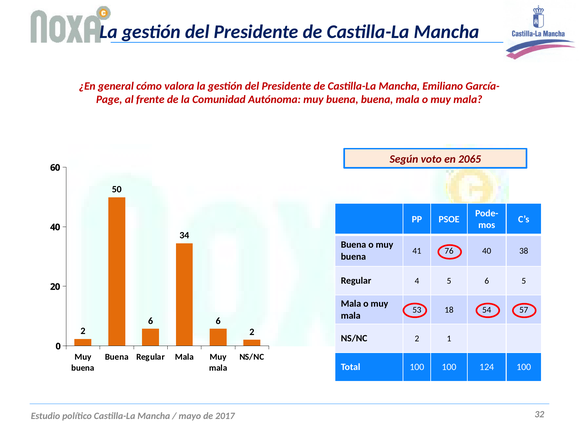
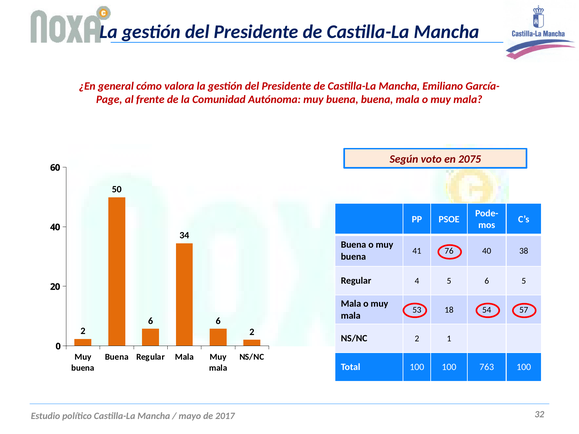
2065: 2065 -> 2075 (470, 159)
124: 124 -> 763 (487, 367)
